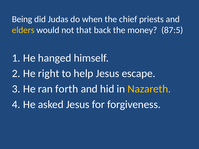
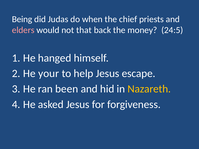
elders colour: yellow -> pink (23, 30)
87:5: 87:5 -> 24:5 (172, 30)
right: right -> your (49, 74)
forth: forth -> been (67, 89)
